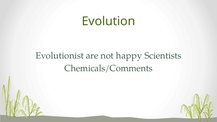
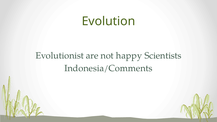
Chemicals/Comments: Chemicals/Comments -> Indonesia/Comments (108, 68)
